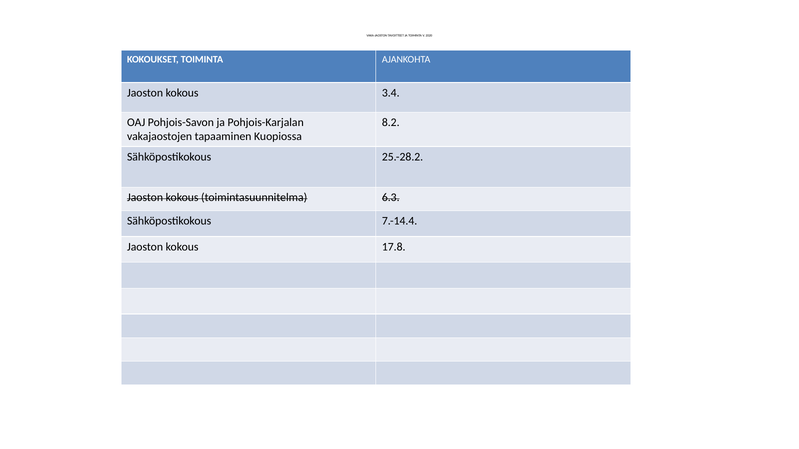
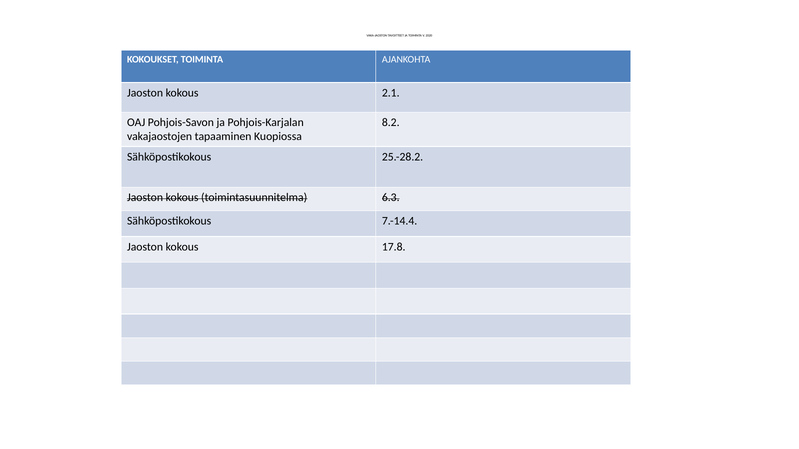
3.4: 3.4 -> 2.1 (391, 93)
